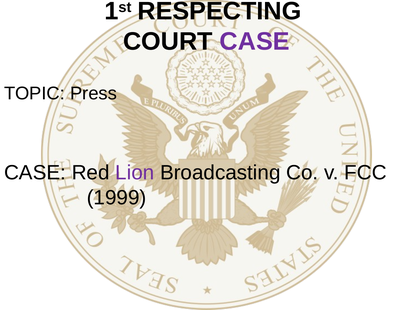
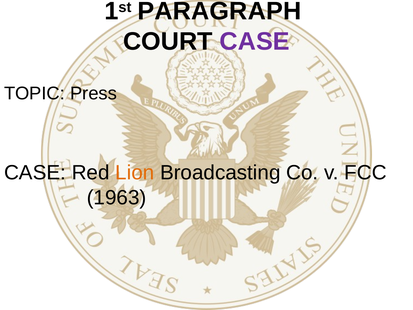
RESPECTING: RESPECTING -> PARAGRAPH (219, 11)
Lion colour: purple -> orange (135, 173)
1999: 1999 -> 1963 (117, 197)
